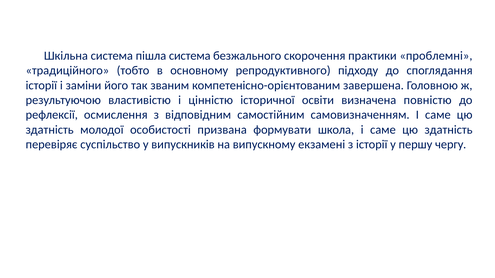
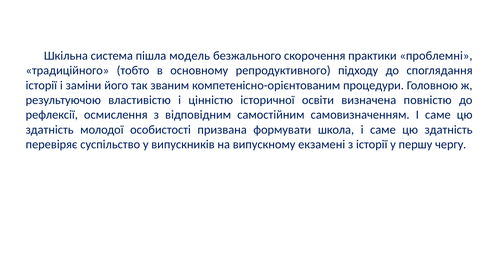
пішла система: система -> модель (190, 56)
завершена: завершена -> процедури (374, 85)
